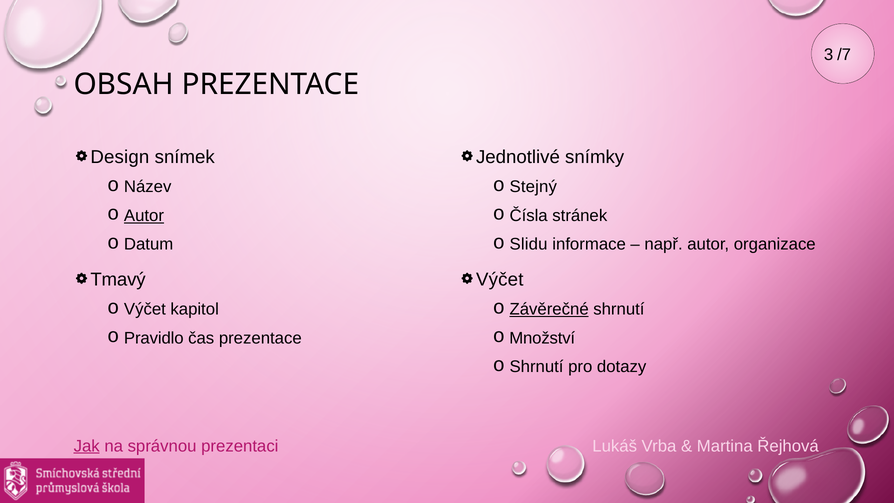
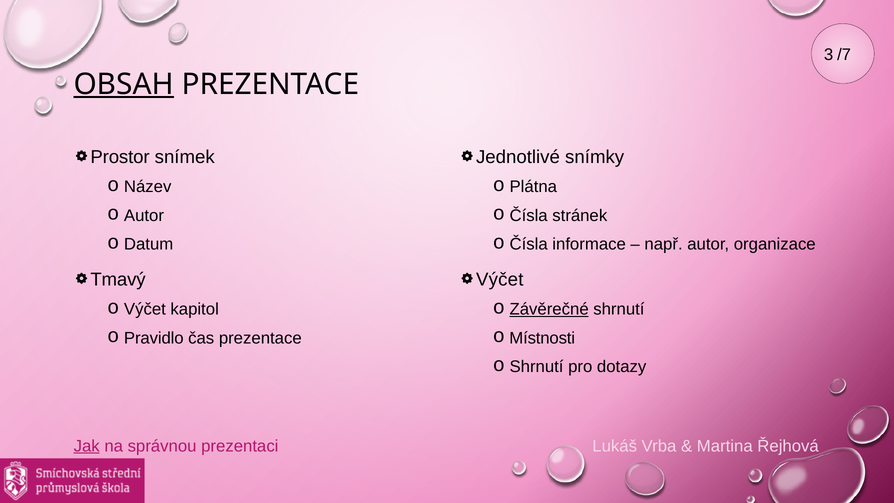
OBSAH underline: none -> present (124, 84)
Design: Design -> Prostor (120, 157)
Stejný: Stejný -> Plátna (533, 187)
Autor underline: present -> none (144, 216)
Slidu: Slidu -> Čísla (529, 244)
Množství: Množství -> Místnosti (542, 338)
